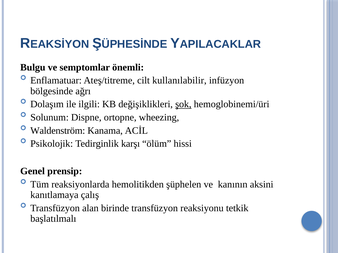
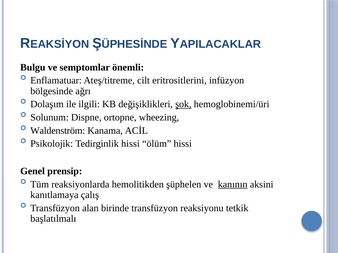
kullanılabilir: kullanılabilir -> eritrositlerini (179, 81)
Tedirginlik karşı: karşı -> hissi (130, 144)
kanının underline: none -> present (233, 185)
